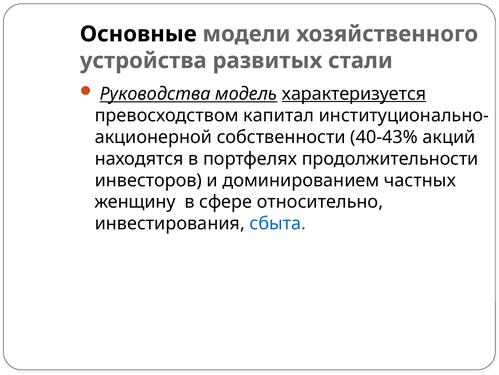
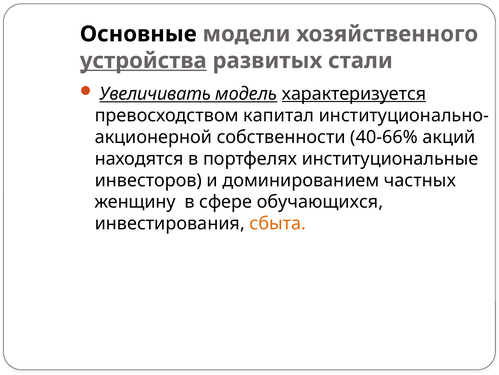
устройства underline: none -> present (143, 61)
Руководства: Руководства -> Увеличивать (155, 94)
40-43%: 40-43% -> 40-66% (384, 137)
продолжительности: продолжительности -> институциональные (390, 158)
относительно: относительно -> обучающихся (320, 202)
сбыта colour: blue -> orange (278, 223)
